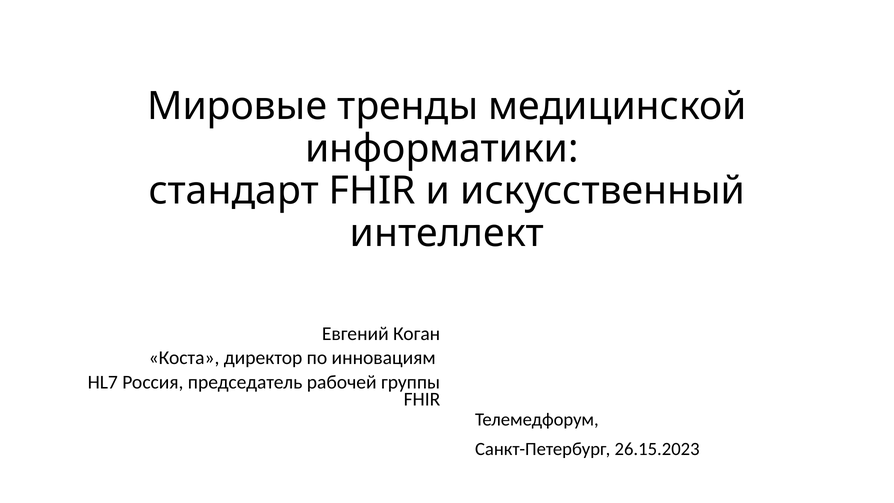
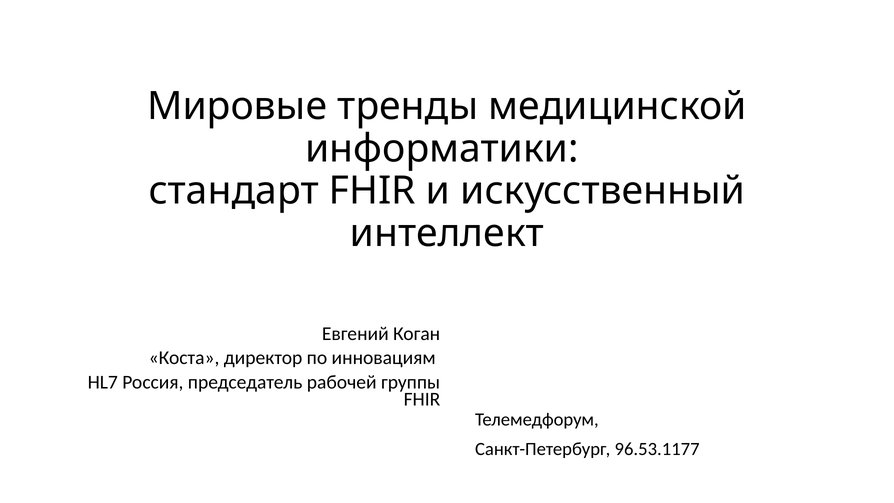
26.15.2023: 26.15.2023 -> 96.53.1177 (657, 449)
